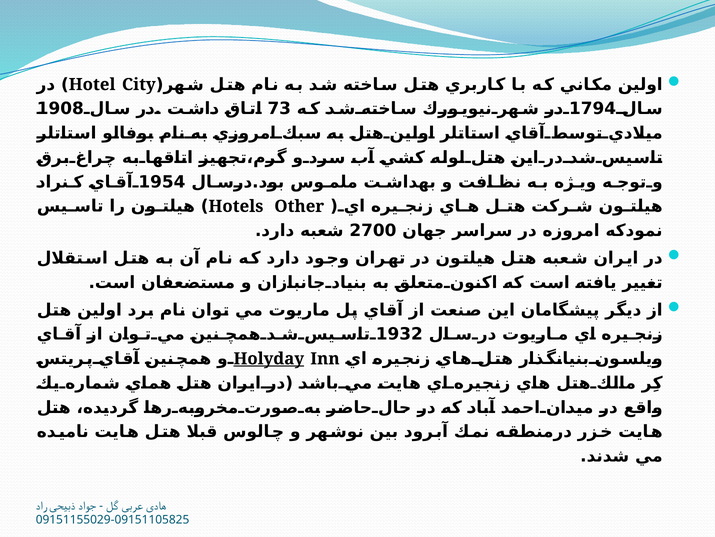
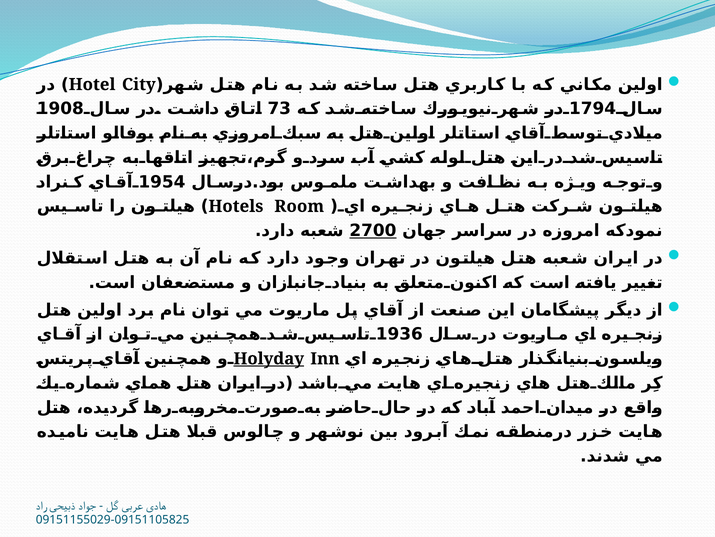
Other: Other -> Room (299, 206)
2700 underline: none -> present (373, 230)
1932: 1932 -> 1936 (399, 334)
